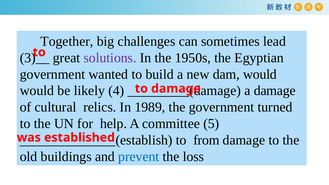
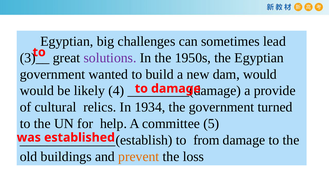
Together: Together -> Egyptian (67, 41)
a damage: damage -> provide (275, 91)
1989: 1989 -> 1934 (150, 107)
prevent colour: blue -> orange (139, 157)
